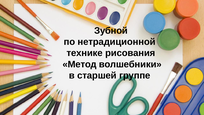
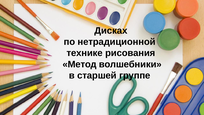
Зубной: Зубной -> Дисках (111, 31)
